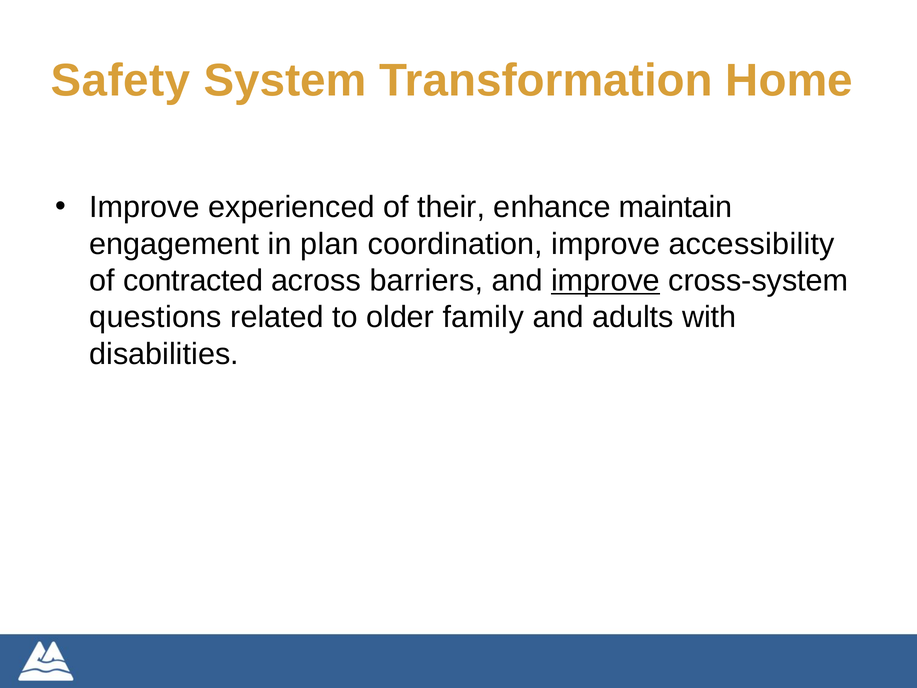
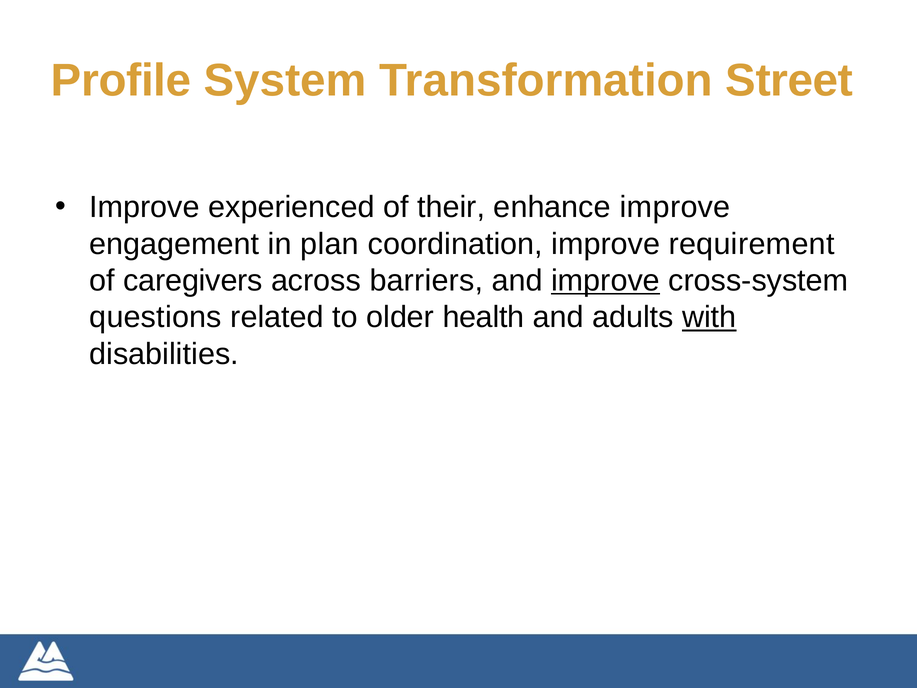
Safety: Safety -> Profile (121, 81)
Home: Home -> Street (789, 81)
enhance maintain: maintain -> improve (675, 207)
accessibility: accessibility -> requirement (752, 244)
contracted: contracted -> caregivers (193, 281)
family: family -> health (483, 317)
with underline: none -> present (709, 317)
